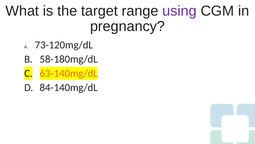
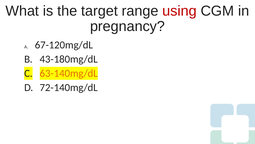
using colour: purple -> red (180, 11)
73-120mg/dL: 73-120mg/dL -> 67-120mg/dL (64, 45)
58-180mg/dL: 58-180mg/dL -> 43-180mg/dL (69, 59)
84-140mg/dL: 84-140mg/dL -> 72-140mg/dL (69, 87)
